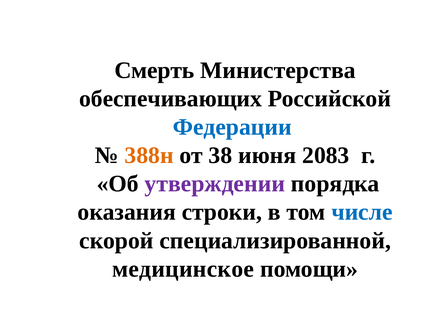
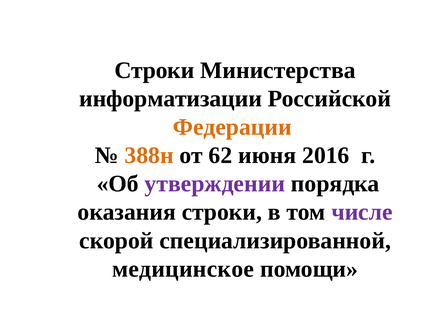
Смерть: Смерть -> Строки (154, 70)
обеспечивающих: обеспечивающих -> информатизации (171, 99)
Федерации colour: blue -> orange (232, 127)
38: 38 -> 62 (220, 155)
2083: 2083 -> 2016 (326, 155)
числе colour: blue -> purple (362, 212)
